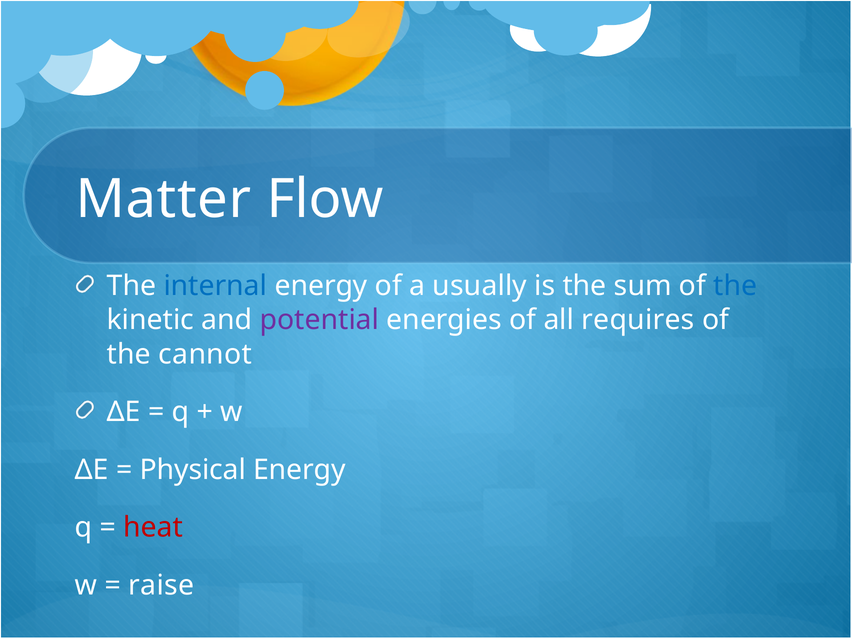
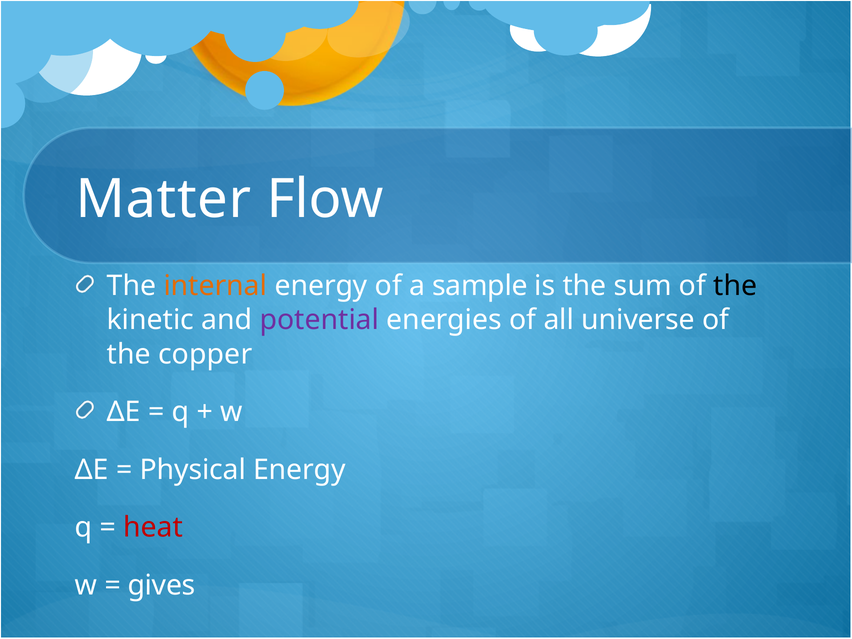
internal colour: blue -> orange (215, 286)
usually: usually -> sample (480, 286)
the colour: blue -> black (735, 286)
requires: requires -> universe (638, 320)
cannot: cannot -> copper (205, 354)
raise: raise -> gives (162, 585)
